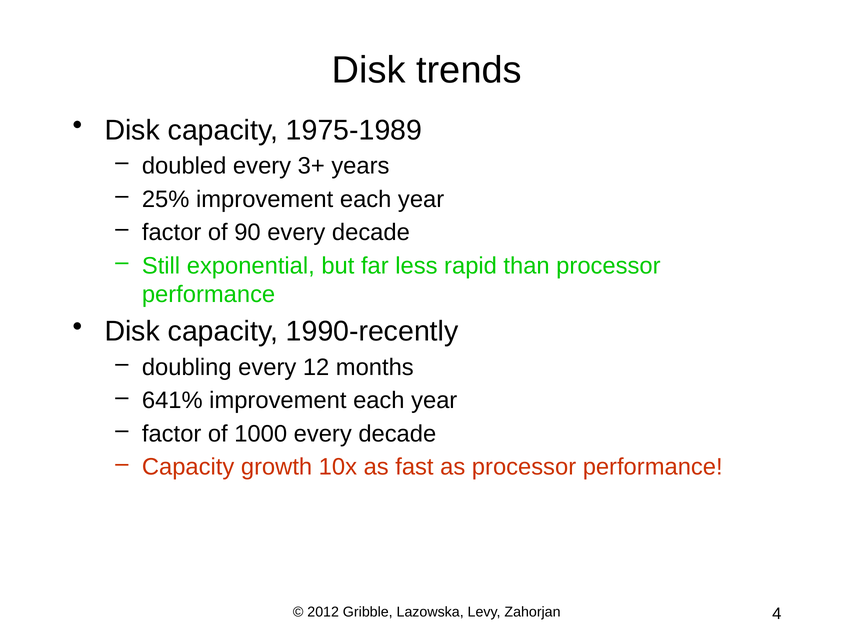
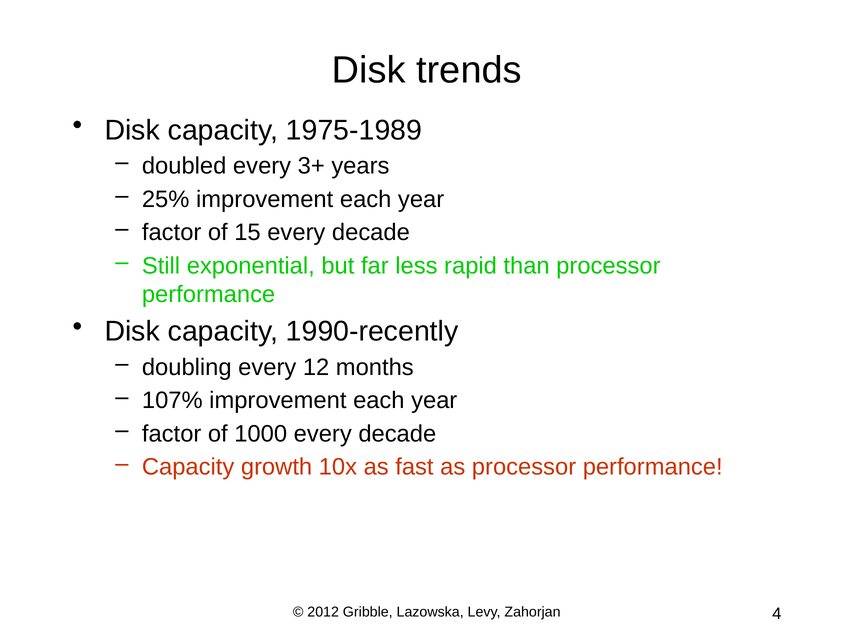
90: 90 -> 15 (247, 232)
641%: 641% -> 107% (172, 400)
